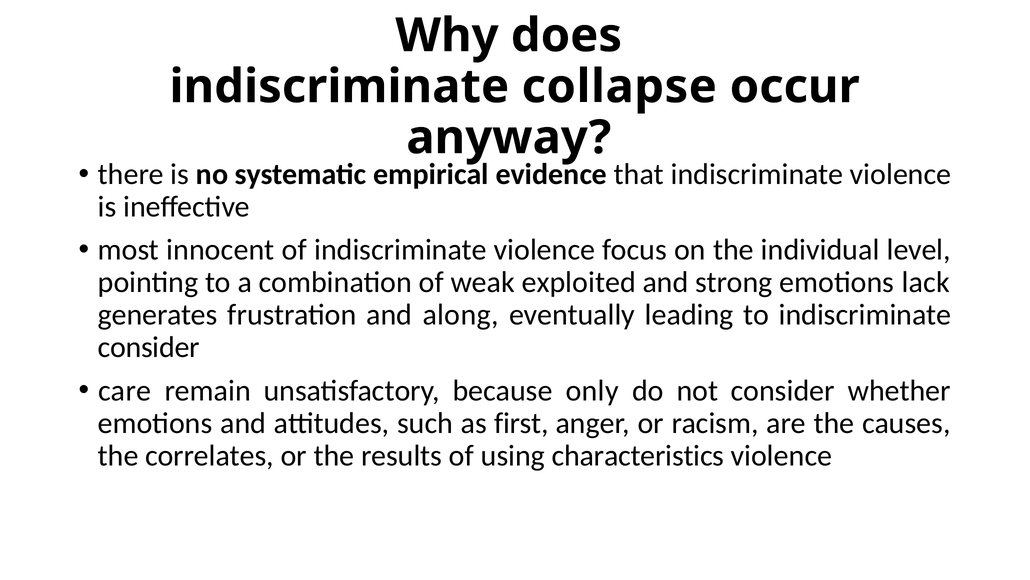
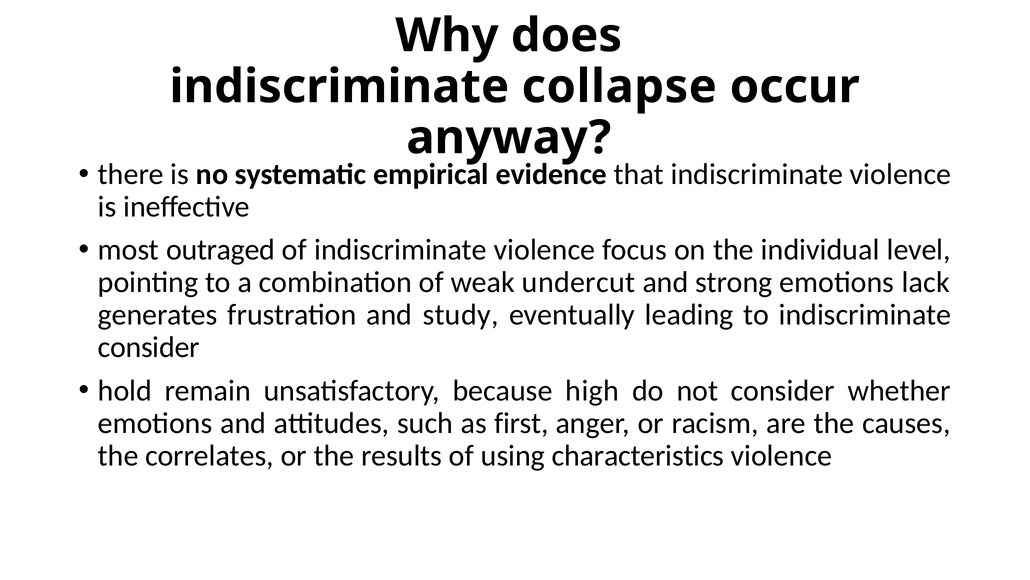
innocent: innocent -> outraged (221, 250)
exploited: exploited -> undercut (579, 282)
along: along -> study (461, 315)
care: care -> hold (125, 390)
only: only -> high (592, 390)
